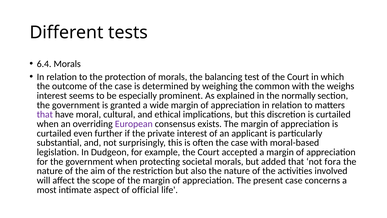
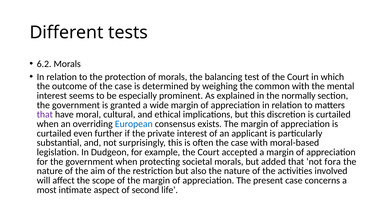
6.4: 6.4 -> 6.2 (44, 64)
weighs: weighs -> mental (341, 86)
European colour: purple -> blue (134, 124)
official: official -> second (145, 190)
